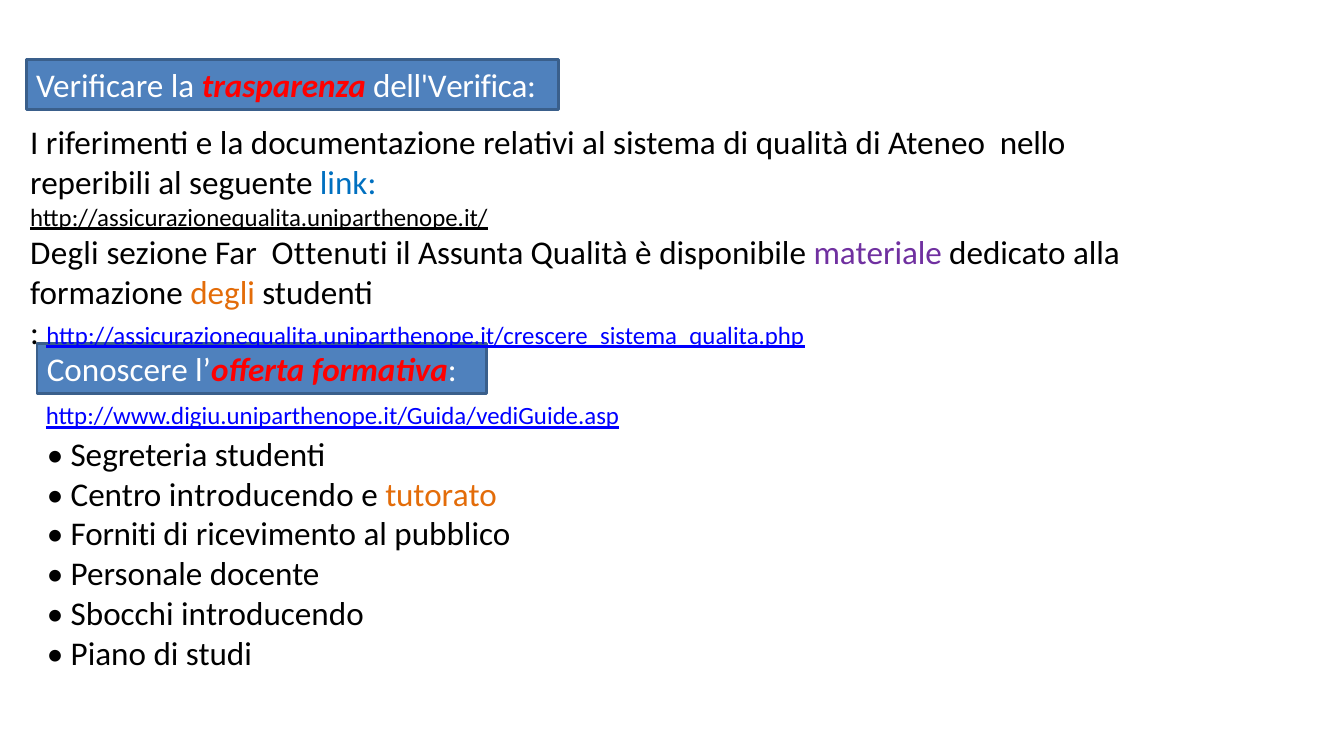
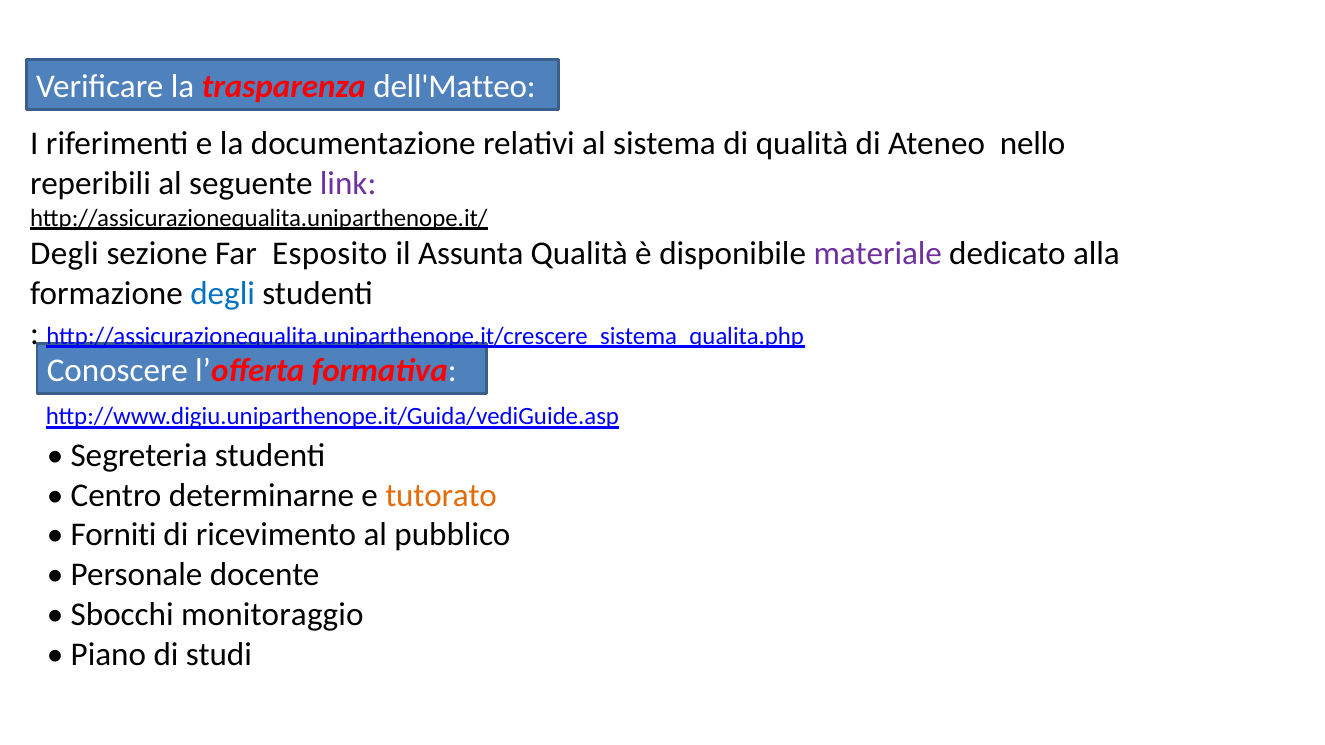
dell'Verifica: dell'Verifica -> dell'Matteo (455, 87)
link colour: blue -> purple (348, 184)
Ottenuti: Ottenuti -> Esposito (330, 254)
degli colour: orange -> blue (223, 294)
Centro introducendo: introducendo -> determinarne (261, 496)
Sbocchi introducendo: introducendo -> monitoraggio (272, 615)
